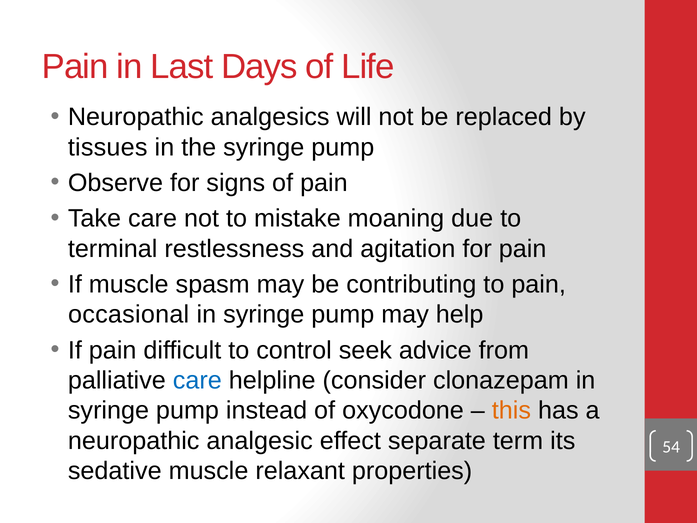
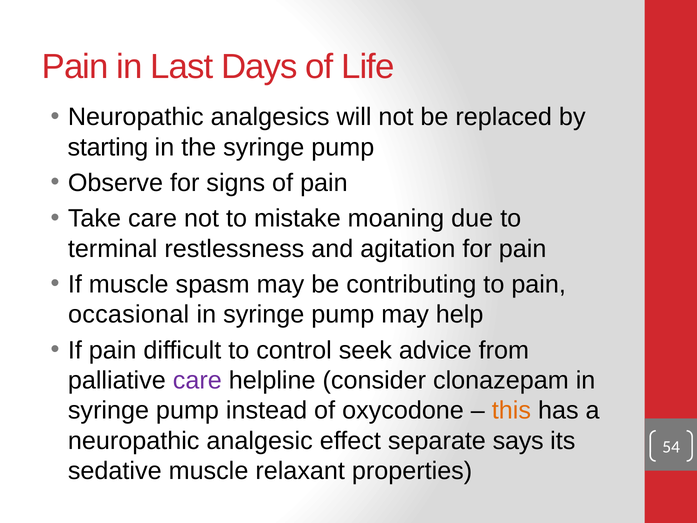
tissues: tissues -> starting (108, 147)
care colour: blue -> purple (197, 380)
term: term -> says (518, 441)
